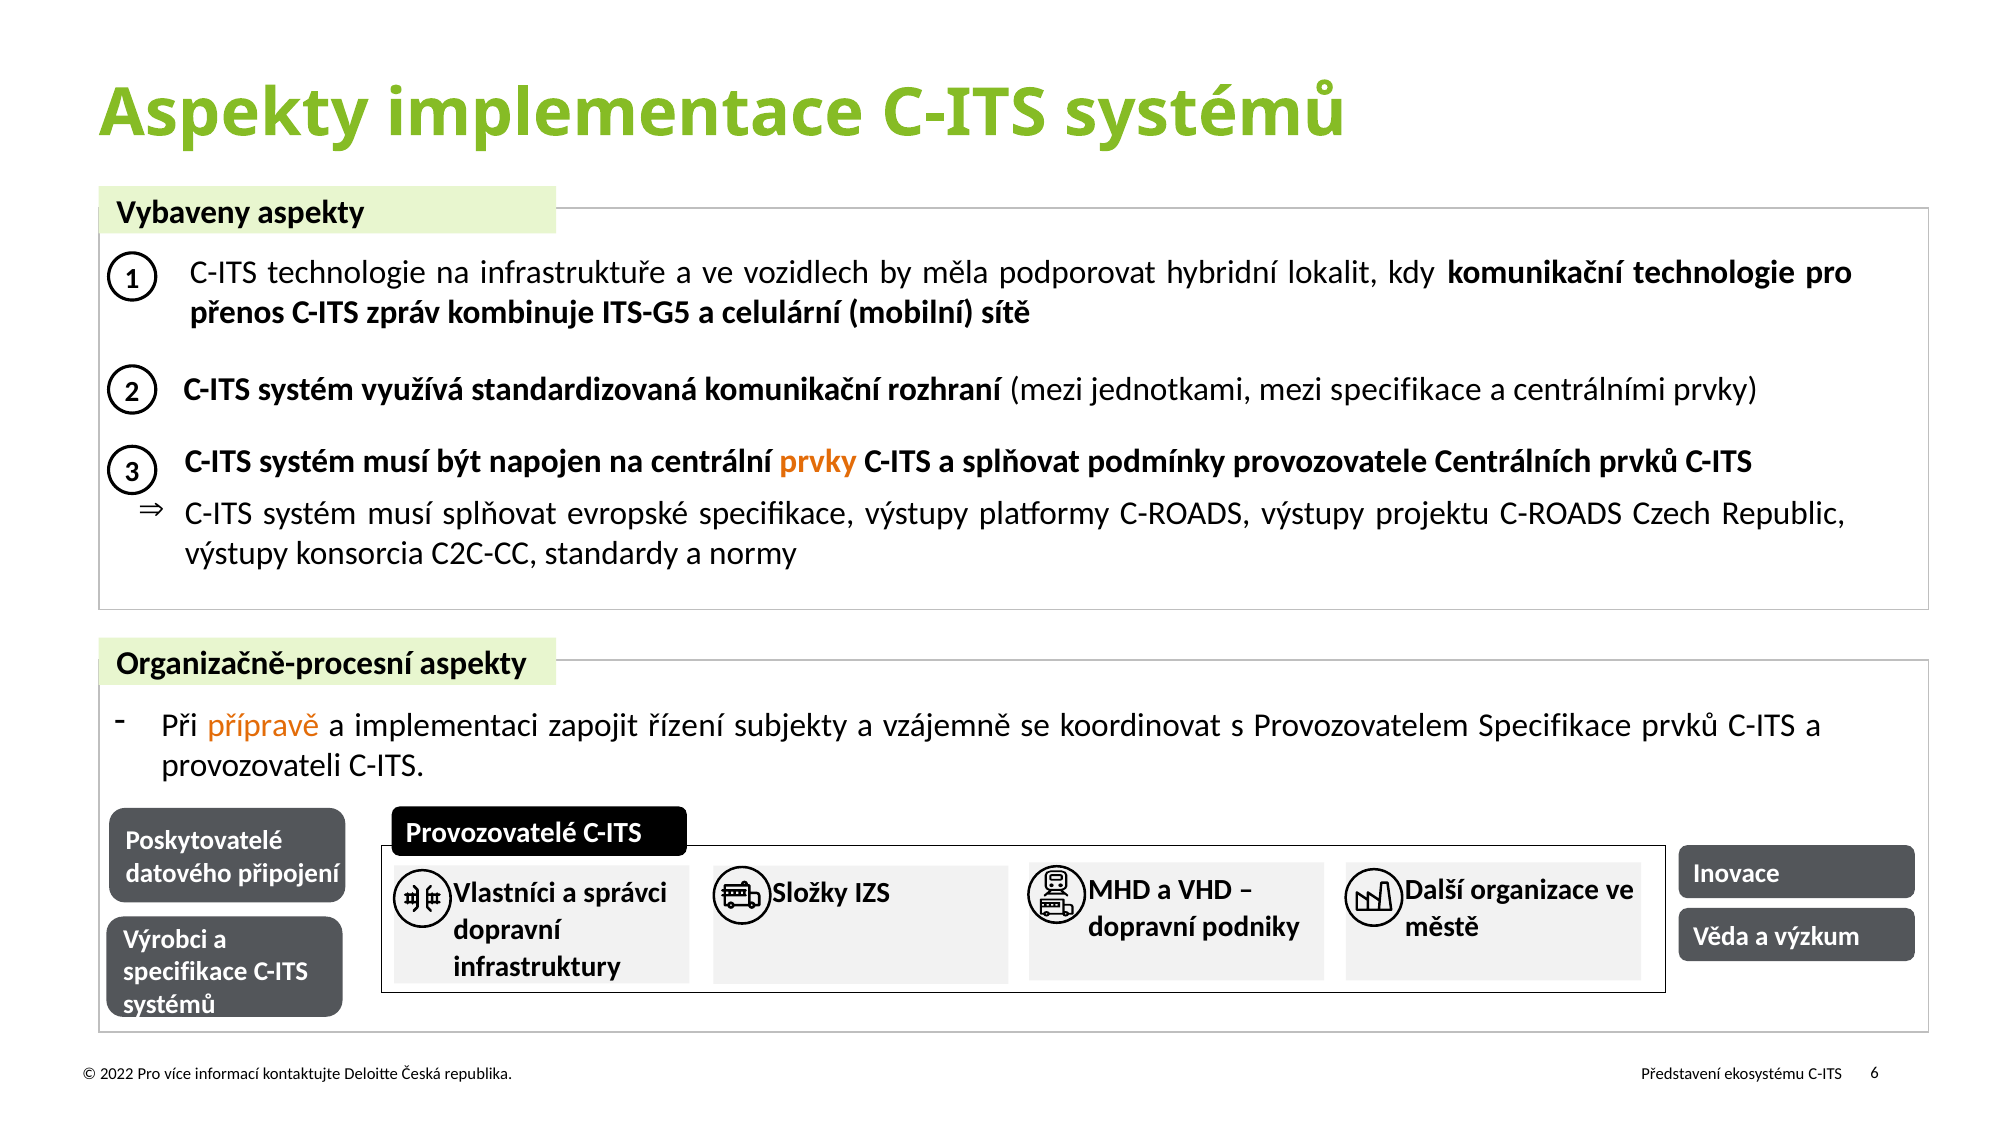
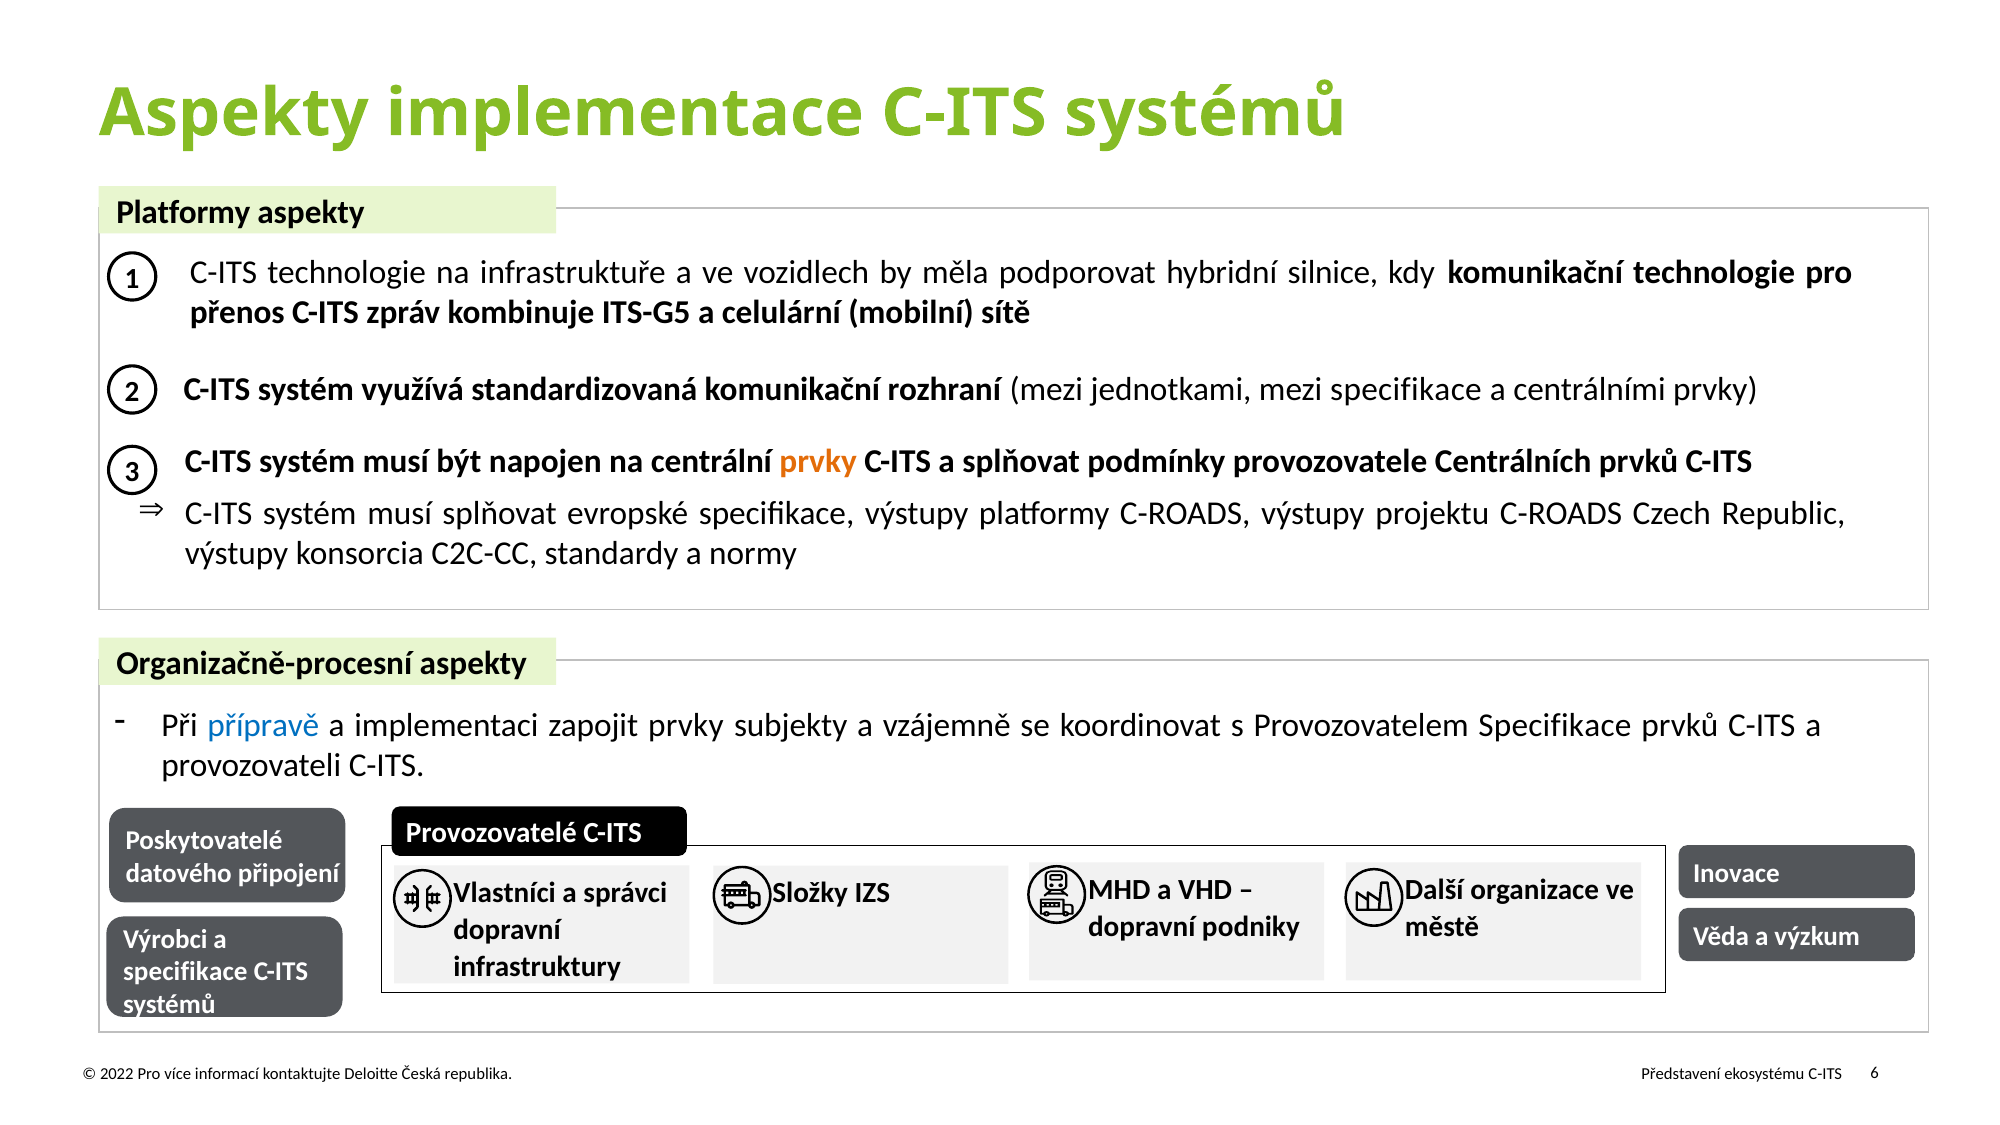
Vybaveny: Vybaveny -> Platformy (183, 212)
lokalit: lokalit -> silnice (1333, 273)
přípravě colour: orange -> blue (263, 726)
zapojit řízení: řízení -> prvky (686, 726)
